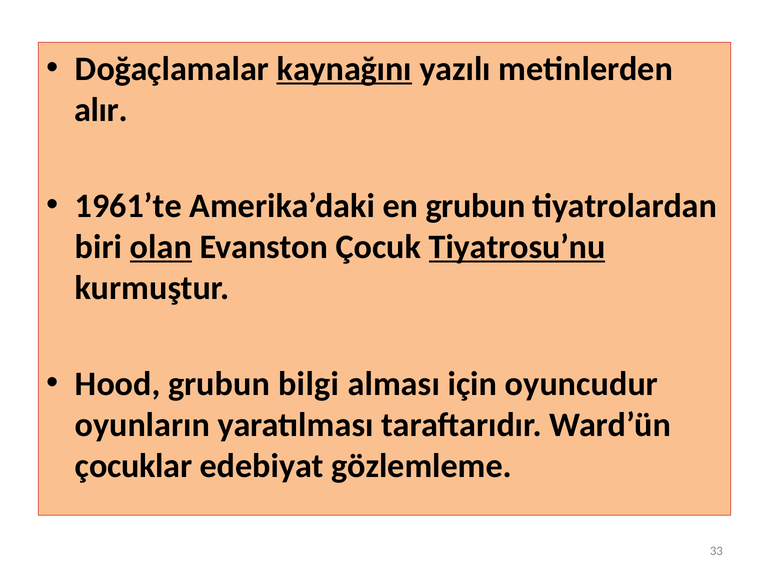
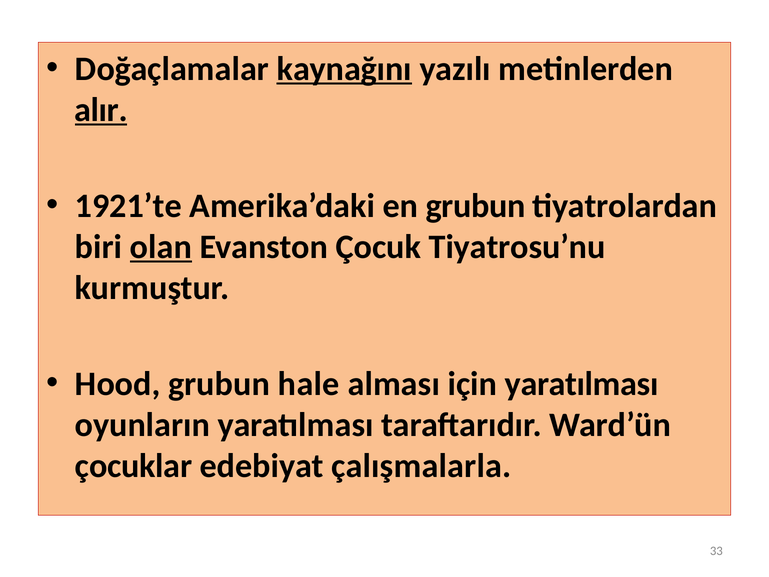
alır underline: none -> present (101, 110)
1961’te: 1961’te -> 1921’te (128, 206)
Tiyatrosu’nu underline: present -> none (517, 247)
bilgi: bilgi -> hale (309, 384)
için oyuncudur: oyuncudur -> yaratılması (582, 384)
gözlemleme: gözlemleme -> çalışmalarla (421, 466)
